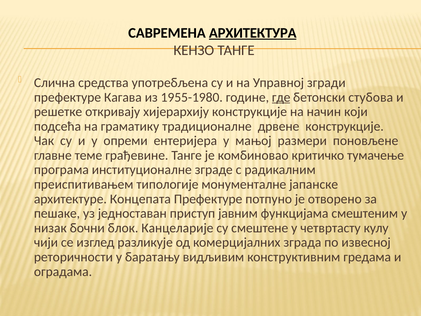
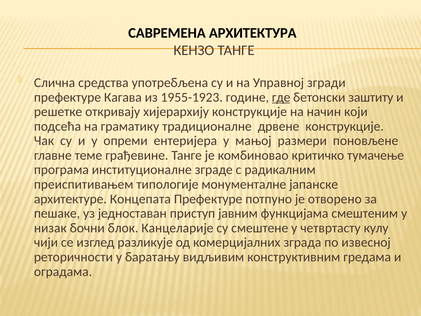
АРХИТЕКТУРА underline: present -> none (253, 33)
1955-1980: 1955-1980 -> 1955-1923 (192, 97)
стубова: стубова -> заштиту (371, 97)
